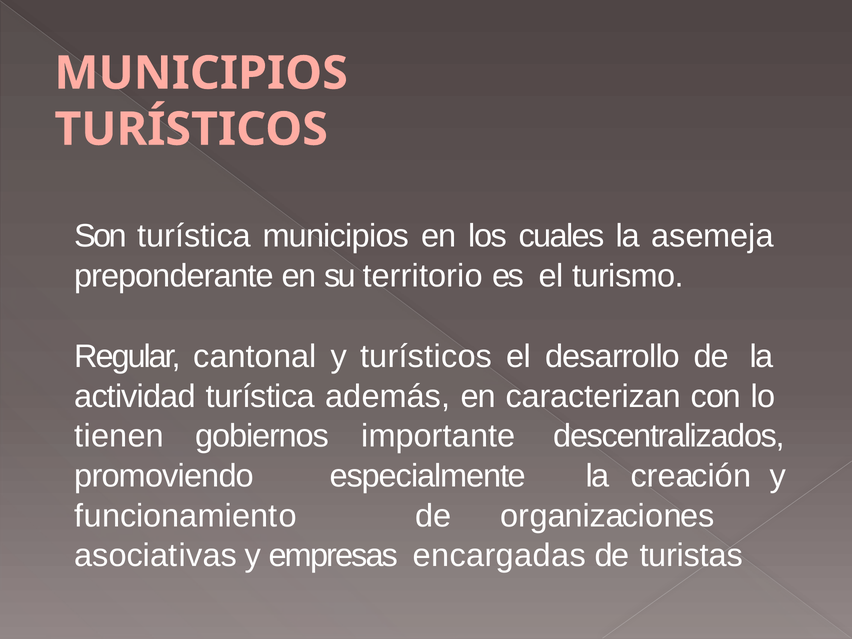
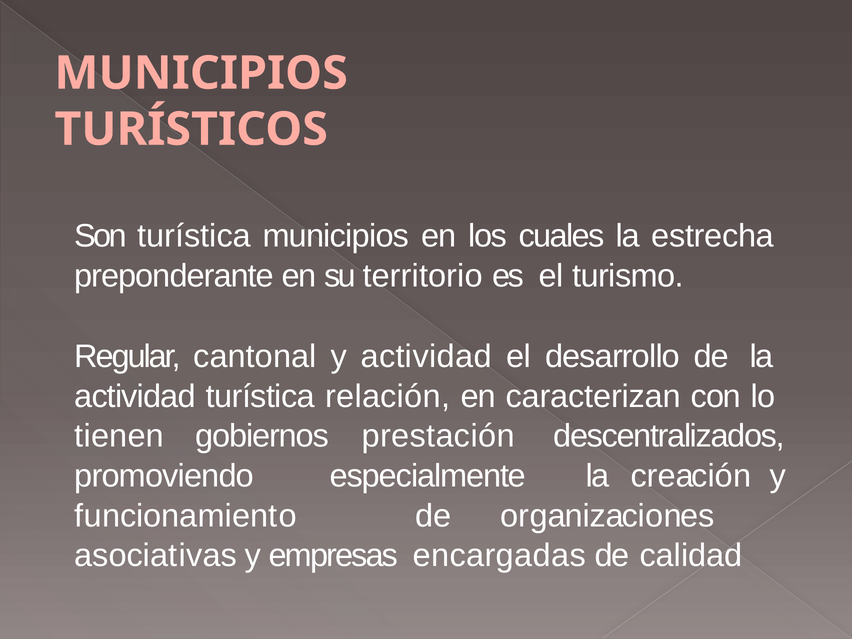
asemeja: asemeja -> estrecha (713, 236)
y turísticos: turísticos -> actividad (426, 357)
además: además -> relación (388, 396)
importante: importante -> prestación (438, 436)
turistas: turistas -> calidad (691, 556)
